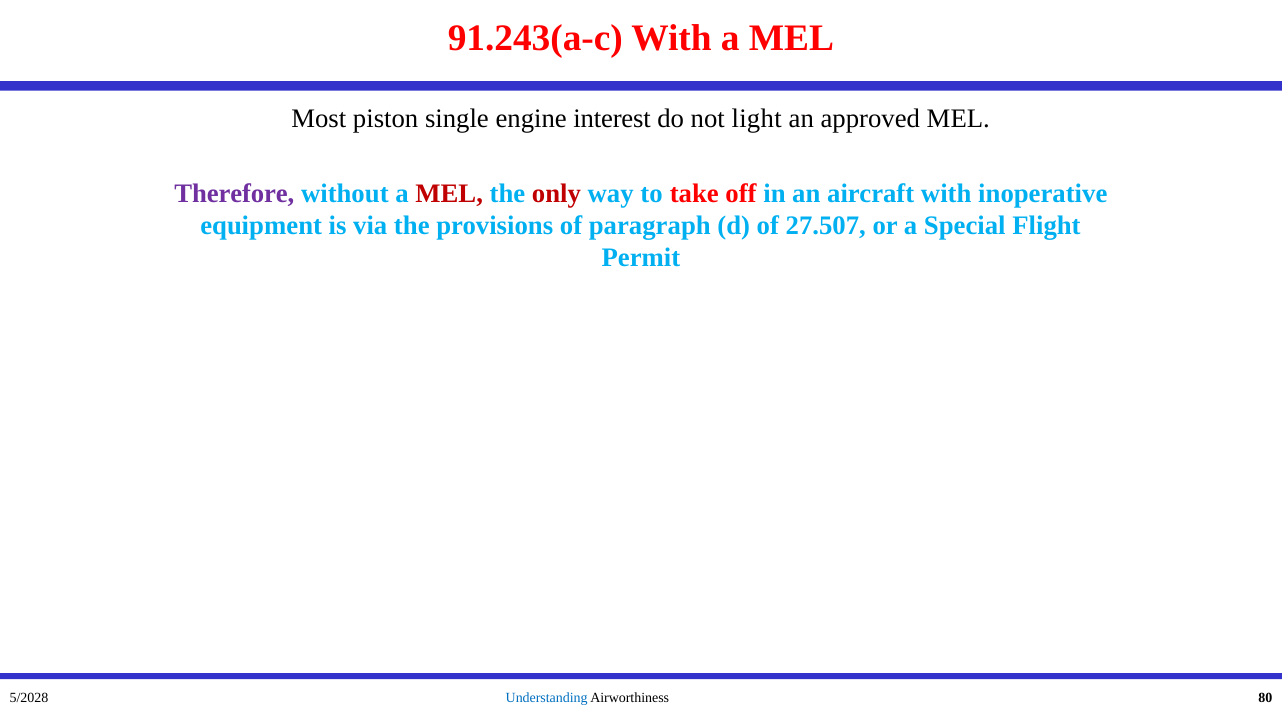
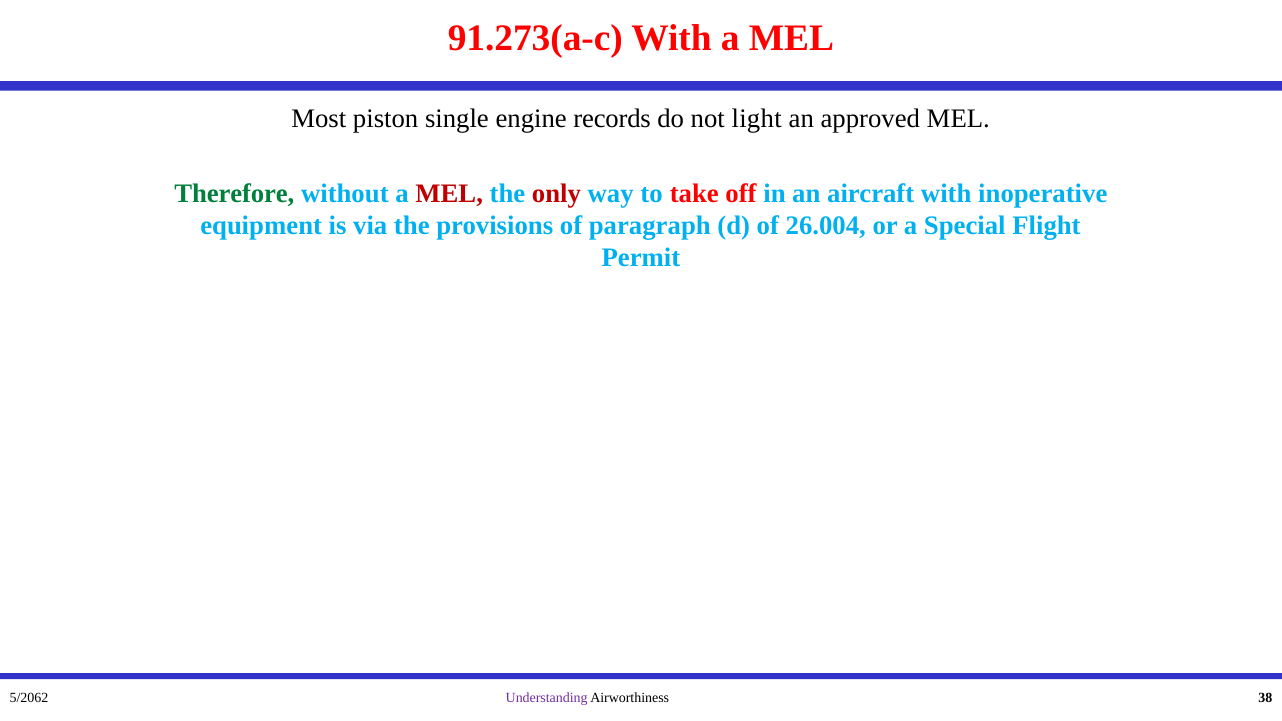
91.243(a-c: 91.243(a-c -> 91.273(a-c (535, 39)
interest: interest -> records (612, 119)
Therefore colour: purple -> green (234, 194)
27.507: 27.507 -> 26.004 (826, 226)
5/2028: 5/2028 -> 5/2062 (29, 698)
Understanding colour: blue -> purple (547, 698)
80: 80 -> 38 (1265, 698)
